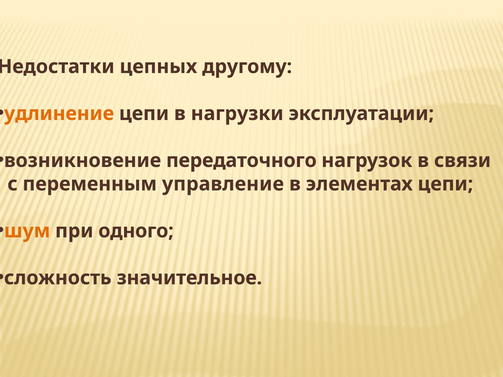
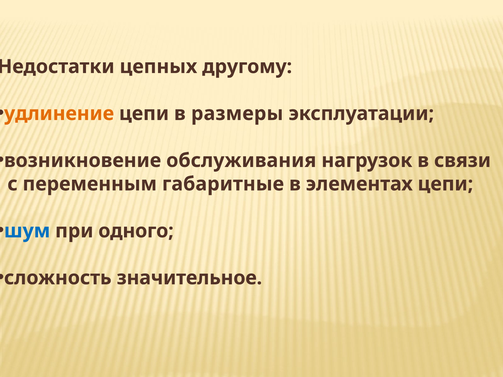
нагрузки: нагрузки -> размеры (237, 114)
передаточного: передаточного -> обслуживания (241, 161)
управление: управление -> габаритные (223, 184)
шум colour: orange -> blue (27, 231)
